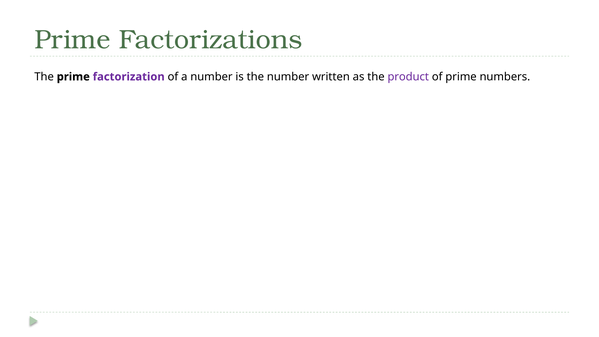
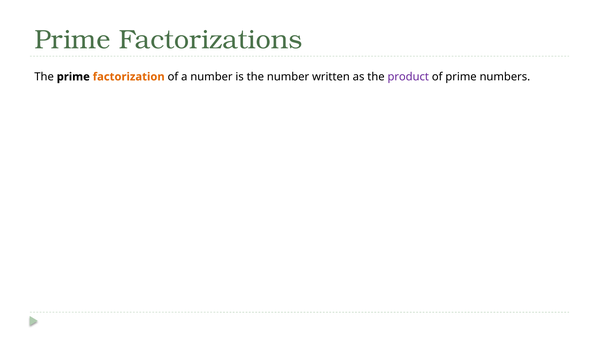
factorization colour: purple -> orange (129, 77)
